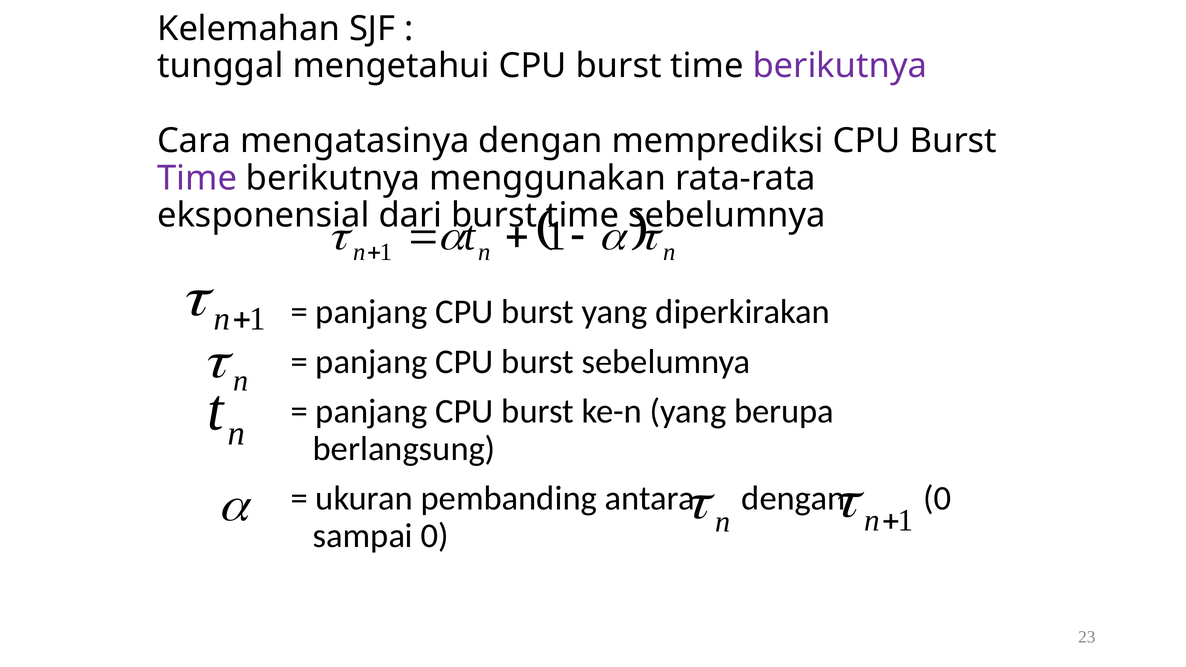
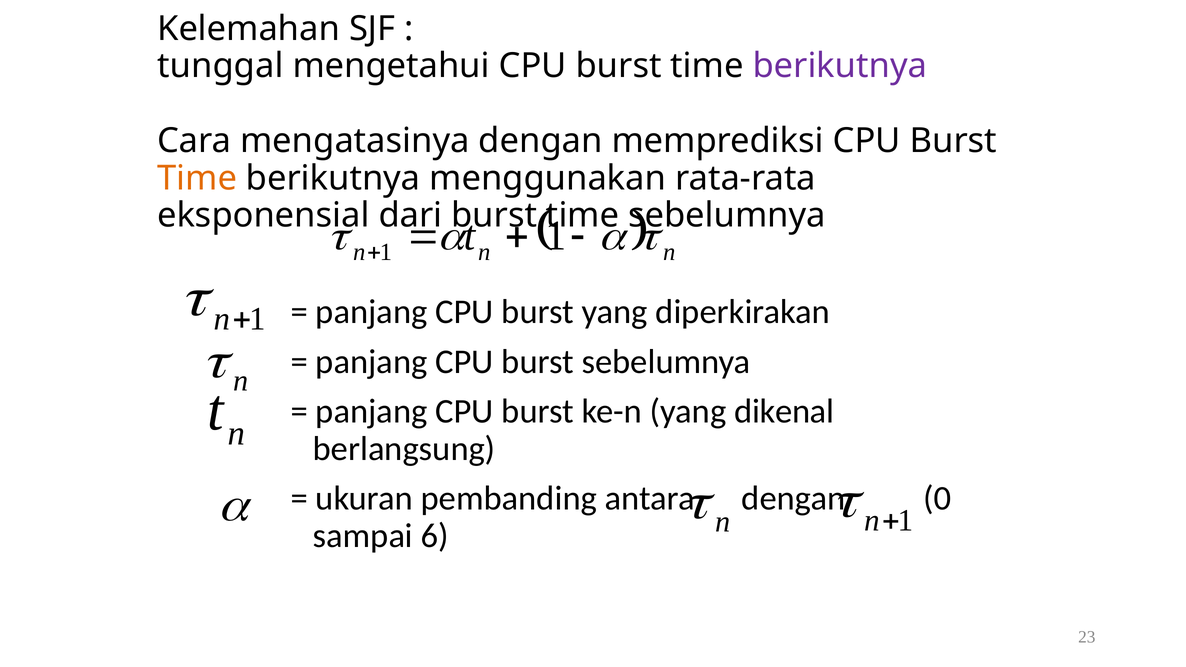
Time colour: purple -> orange (197, 178)
berupa: berupa -> dikenal (784, 411)
sampai 0: 0 -> 6 (435, 536)
